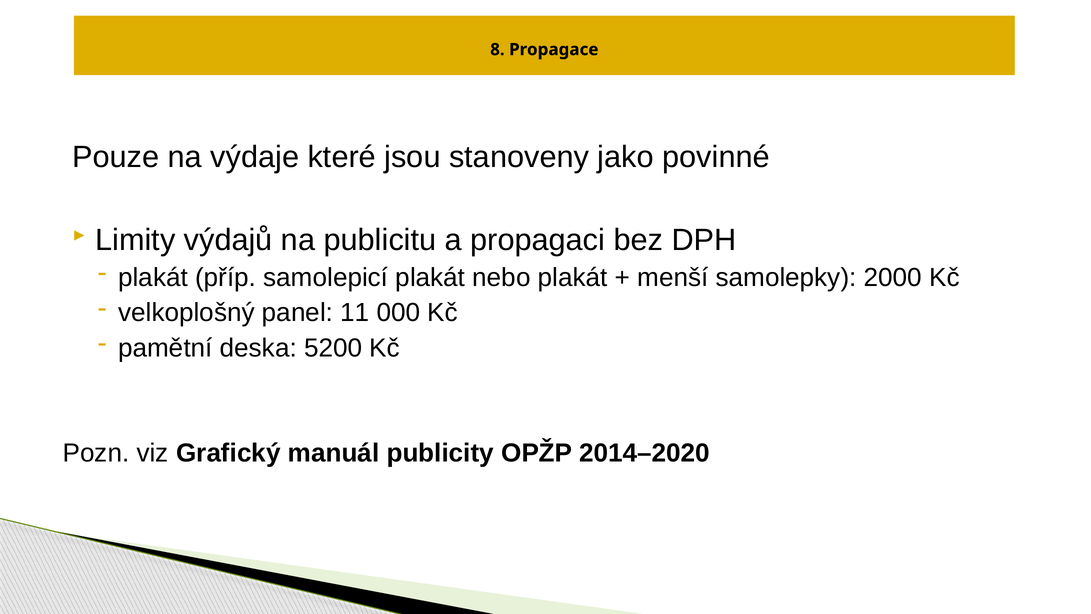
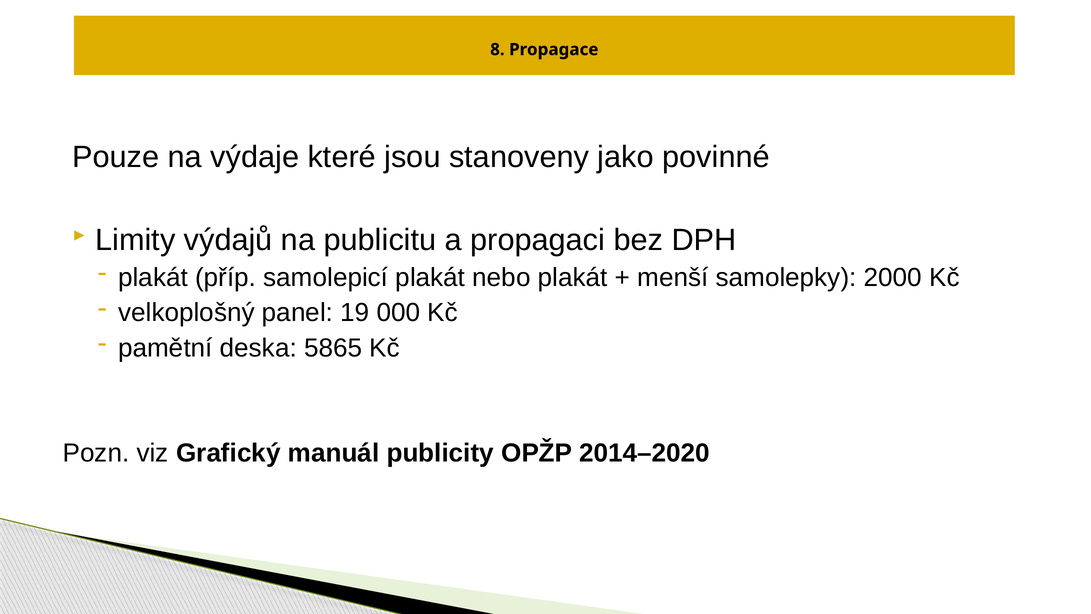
11: 11 -> 19 (355, 313)
5200: 5200 -> 5865 (333, 348)
